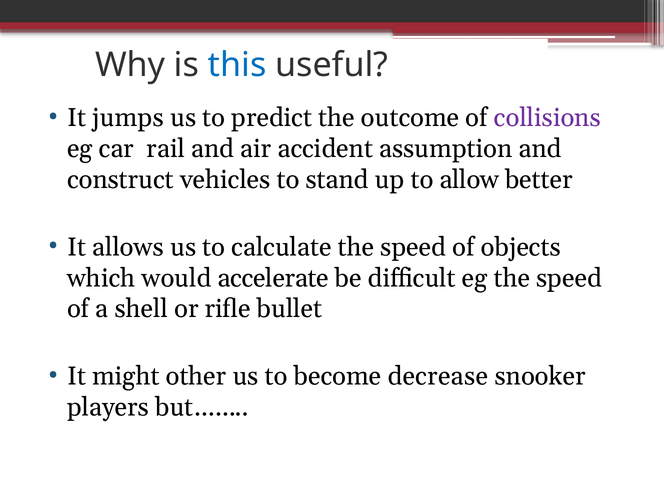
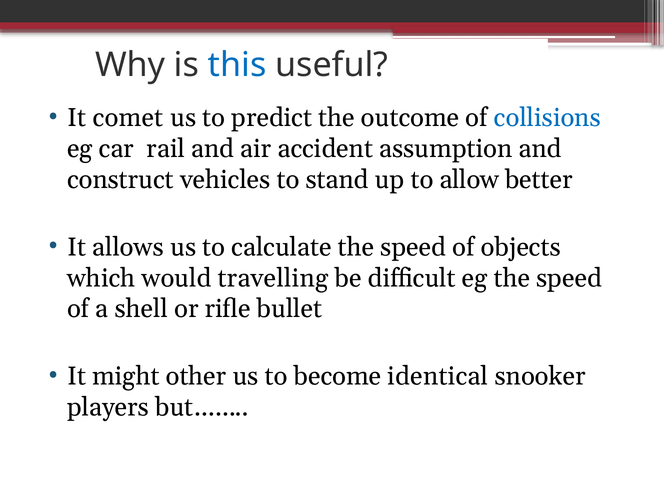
jumps: jumps -> comet (128, 118)
collisions colour: purple -> blue (547, 118)
accelerate: accelerate -> travelling (273, 278)
decrease: decrease -> identical (438, 376)
